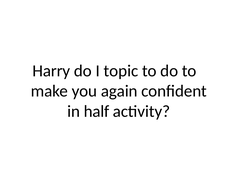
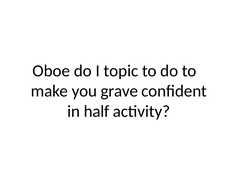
Harry: Harry -> Oboe (51, 71)
again: again -> grave (119, 91)
